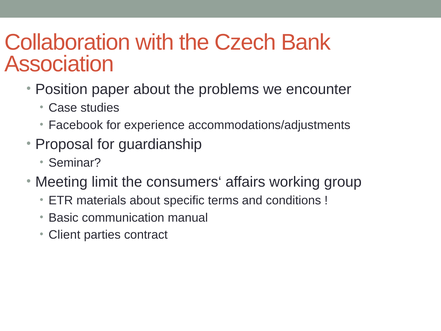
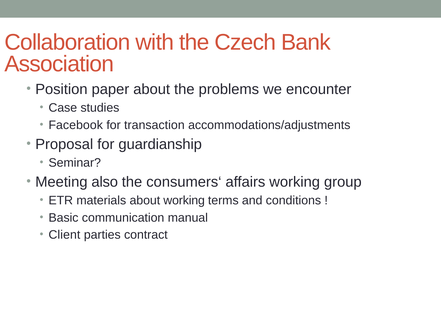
experience: experience -> transaction (154, 125)
limit: limit -> also (105, 182)
about specific: specific -> working (184, 200)
